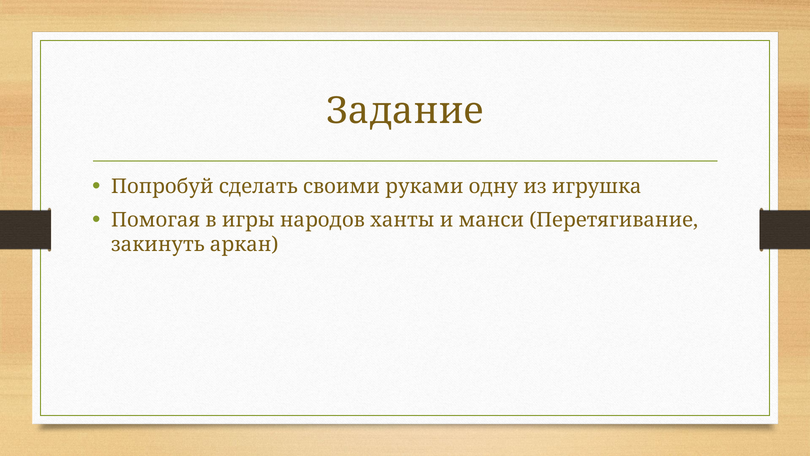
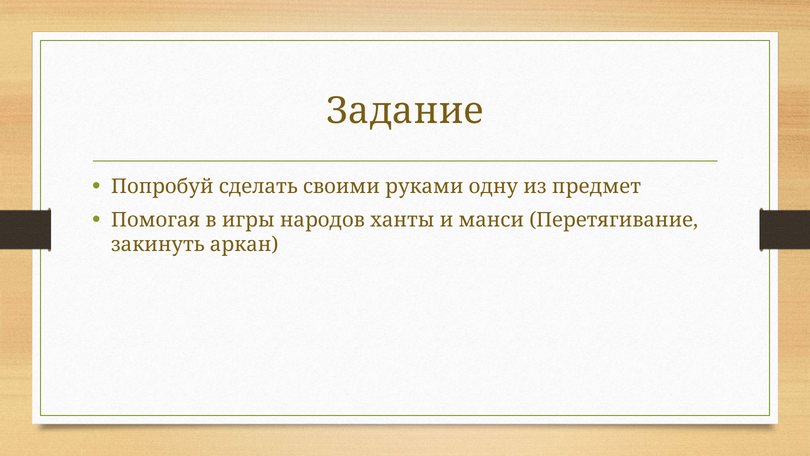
игрушка: игрушка -> предмет (597, 186)
